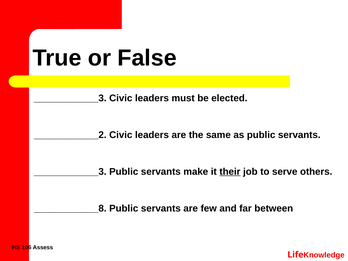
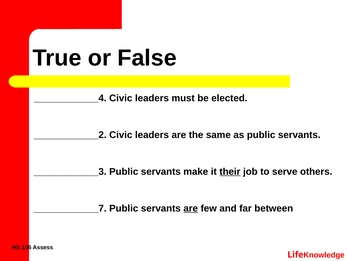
____________3: ____________3 -> ____________4 (70, 98)
____________8: ____________8 -> ____________7 (70, 208)
are underline: none -> present (191, 208)
